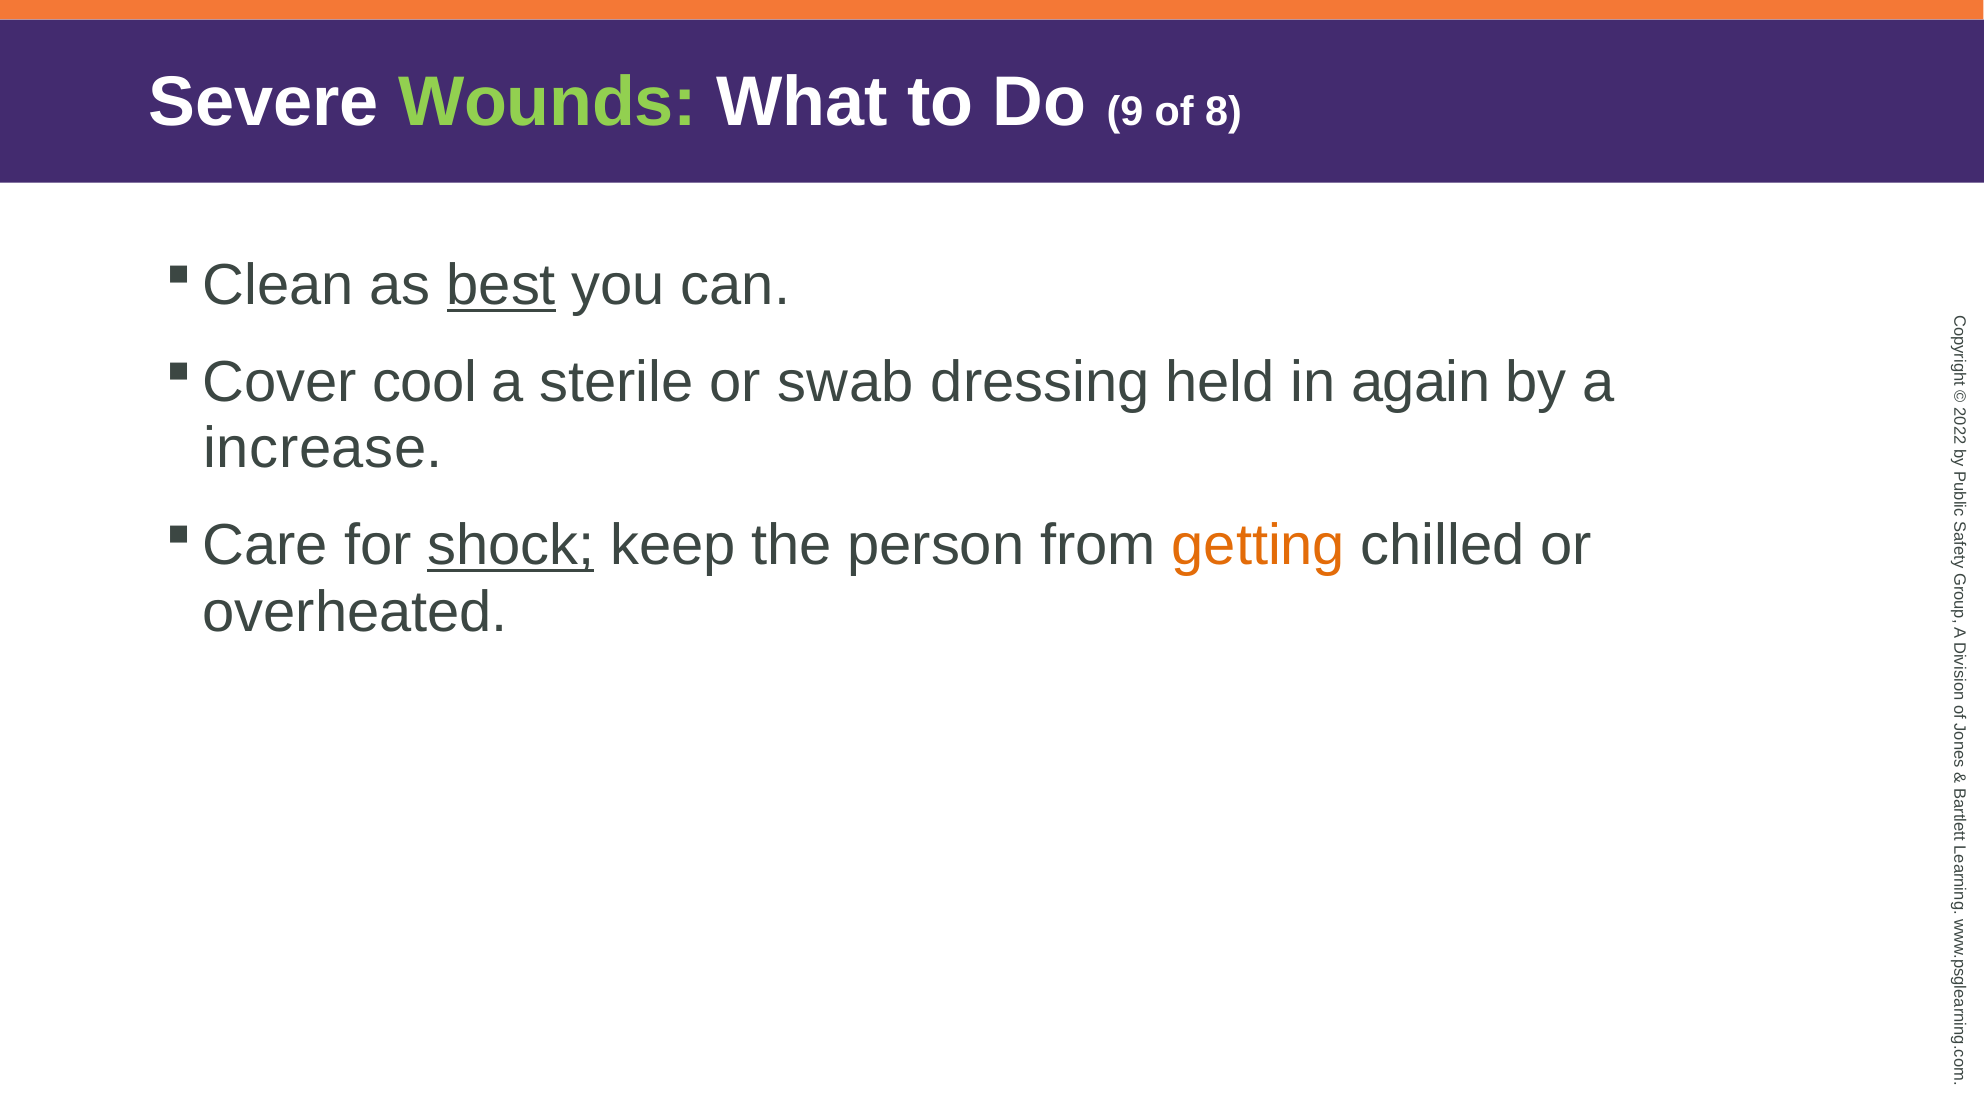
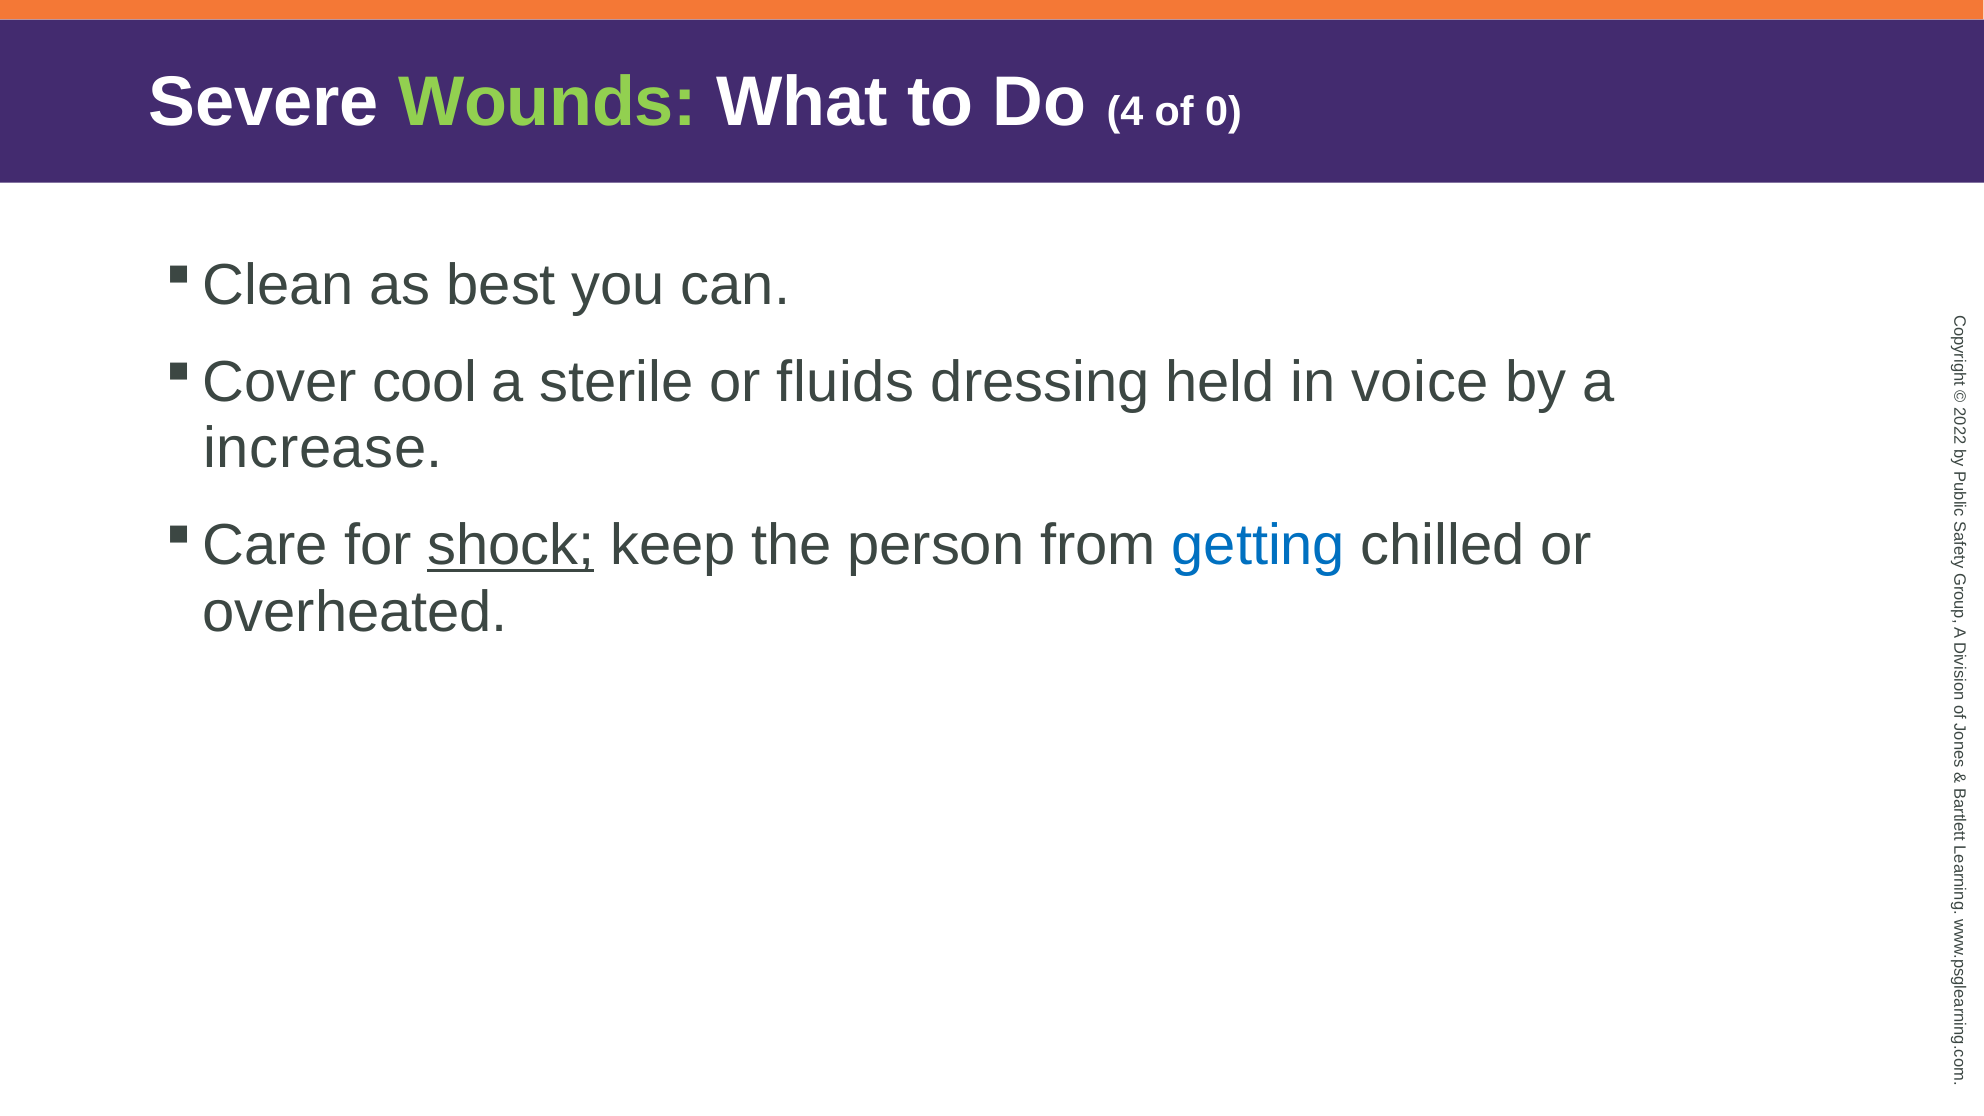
9: 9 -> 4 (1125, 111)
of 8: 8 -> 0 (1224, 111)
best underline: present -> none (501, 285)
swab: swab -> fluids (846, 383)
again: again -> voice (1420, 383)
getting colour: orange -> blue (1258, 546)
